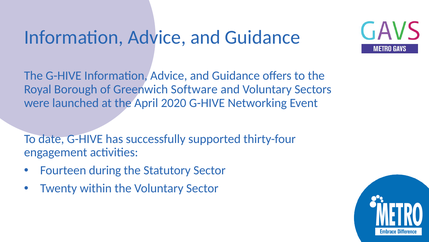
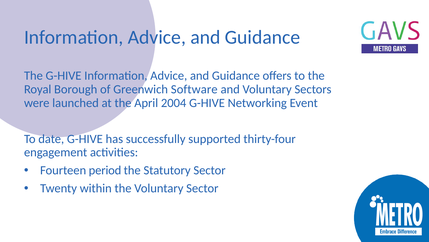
2020: 2020 -> 2004 (174, 103)
during: during -> period (105, 170)
